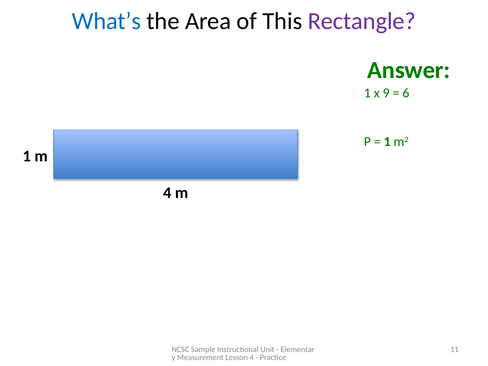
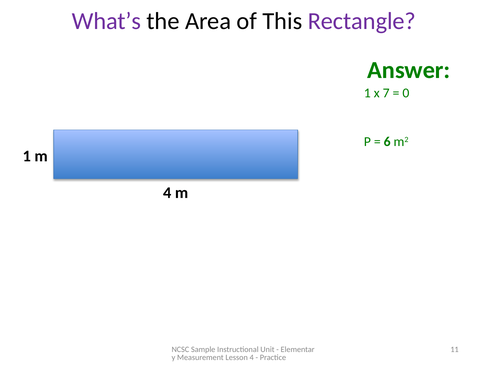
What’s colour: blue -> purple (106, 21)
9: 9 -> 7 (386, 93)
6: 6 -> 0 (406, 93)
1: 1 -> 6 (387, 142)
